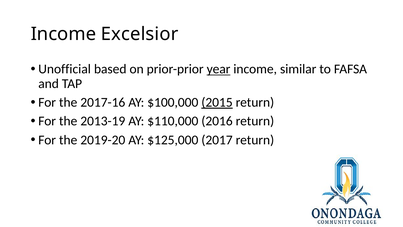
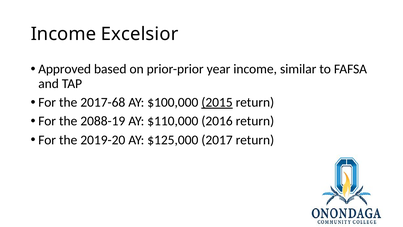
Unofficial: Unofficial -> Approved (65, 69)
year underline: present -> none (219, 69)
2017-16: 2017-16 -> 2017-68 (103, 102)
2013-19: 2013-19 -> 2088-19 (103, 121)
